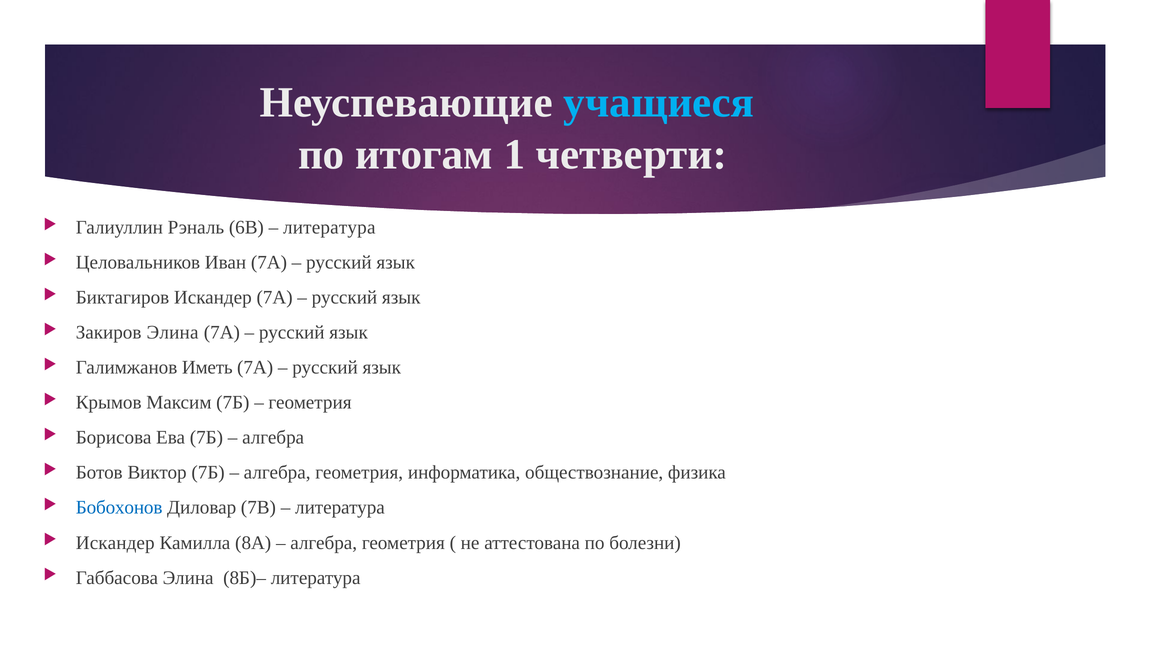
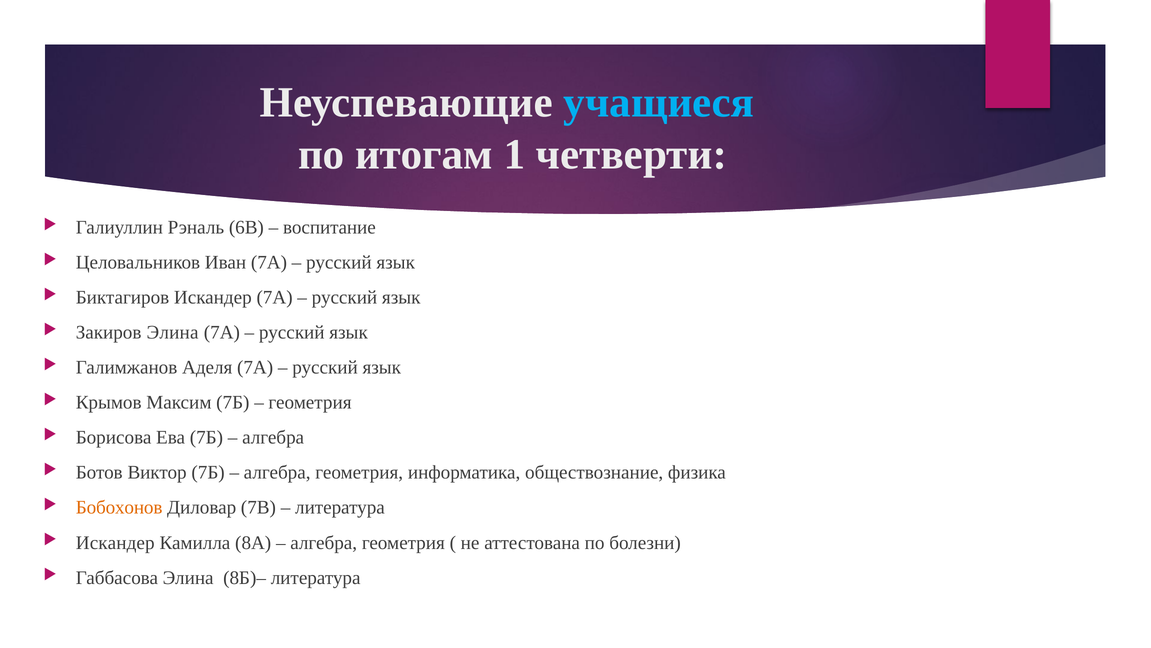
литература: литература -> воспитание (329, 227)
Иметь: Иметь -> Аделя (207, 367)
Бобохонов colour: blue -> orange (119, 507)
